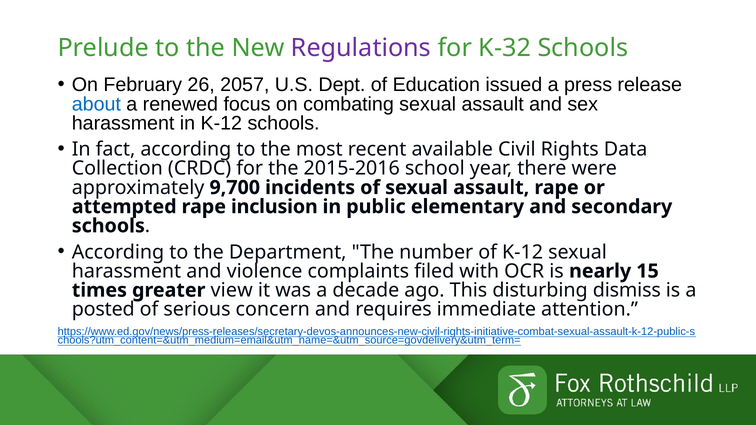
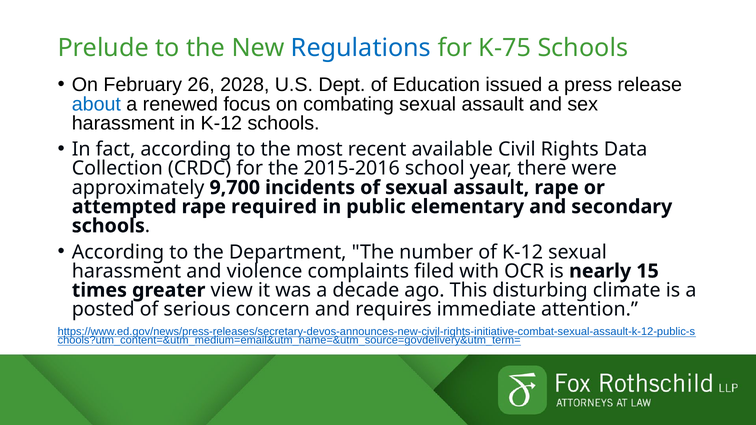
Regulations colour: purple -> blue (361, 48)
K-32: K-32 -> K-75 (505, 48)
2057: 2057 -> 2028 (245, 85)
inclusion: inclusion -> required (274, 207)
dismiss: dismiss -> climate (627, 290)
